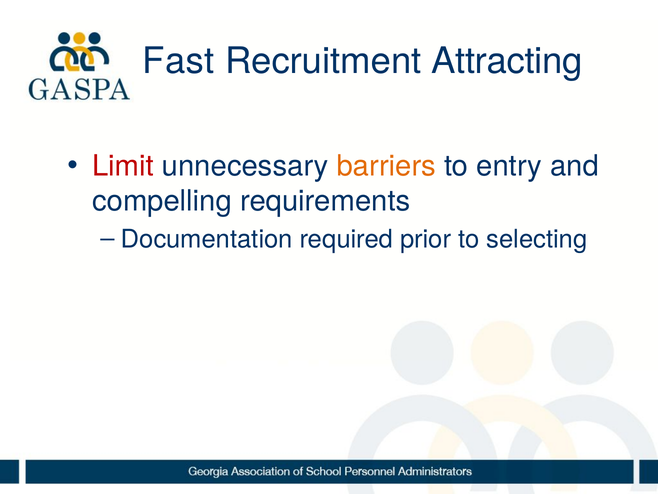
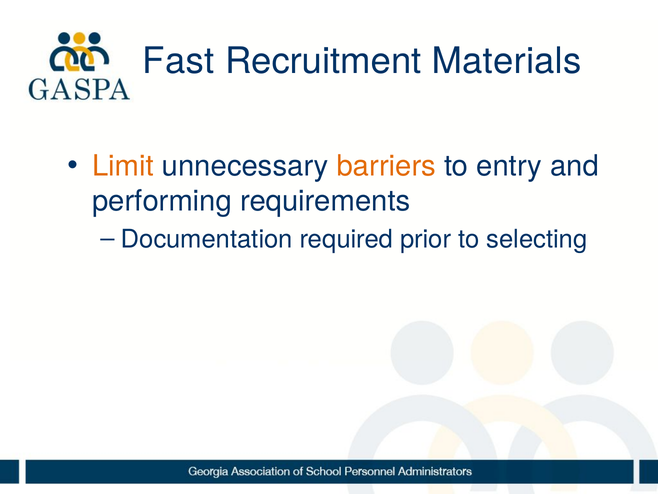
Attracting: Attracting -> Materials (507, 61)
Limit colour: red -> orange (123, 166)
compelling: compelling -> performing (162, 201)
